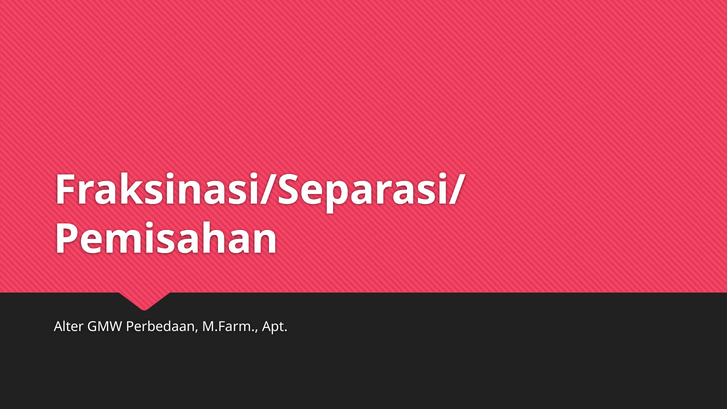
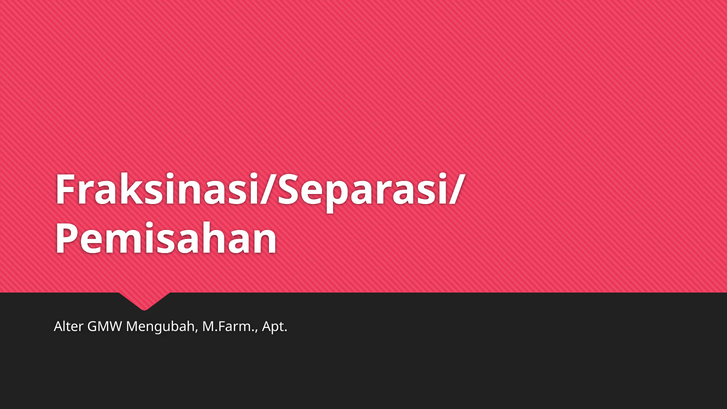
Perbedaan: Perbedaan -> Mengubah (162, 327)
